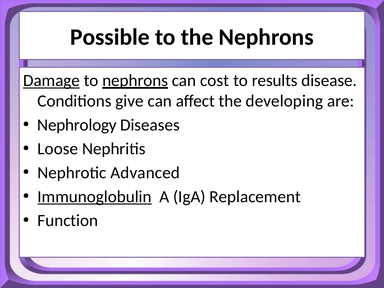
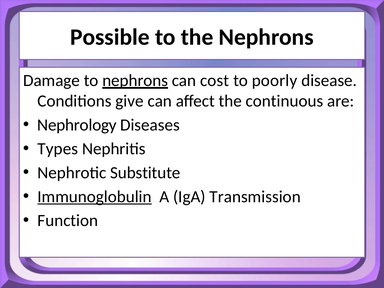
Damage underline: present -> none (51, 81)
results: results -> poorly (275, 81)
developing: developing -> continuous (284, 101)
Loose: Loose -> Types (58, 149)
Advanced: Advanced -> Substitute (145, 173)
Replacement: Replacement -> Transmission (255, 197)
